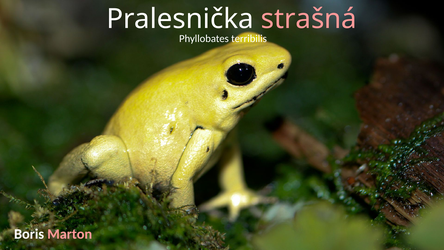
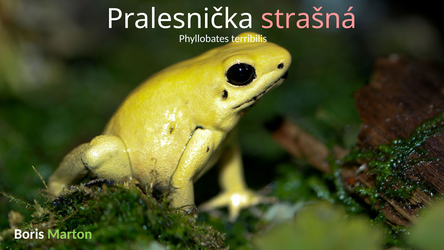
Marton colour: pink -> light green (70, 234)
